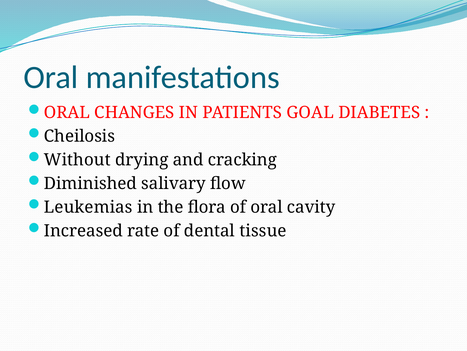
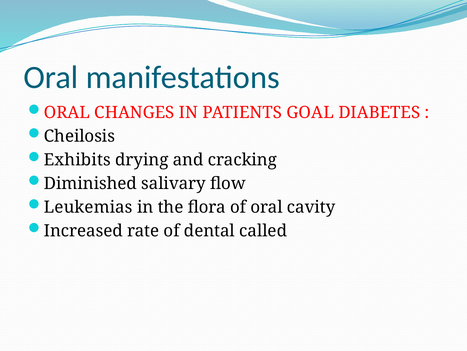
Without: Without -> Exhibits (77, 160)
tissue: tissue -> called (263, 230)
